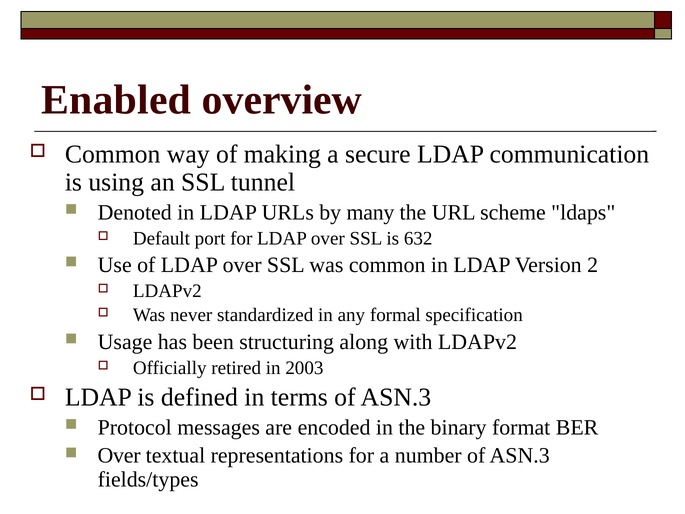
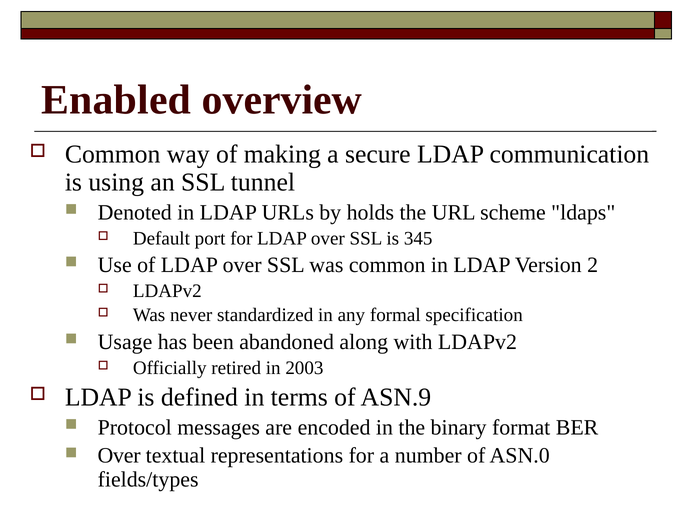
many: many -> holds (370, 212)
632: 632 -> 345 (418, 238)
structuring: structuring -> abandoned (287, 342)
terms of ASN.3: ASN.3 -> ASN.9 (396, 397)
number of ASN.3: ASN.3 -> ASN.0 (520, 455)
